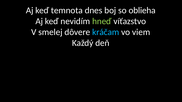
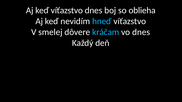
keď temnota: temnota -> víťazstvo (67, 10)
hneď colour: light green -> light blue (102, 21)
vo viem: viem -> dnes (141, 32)
